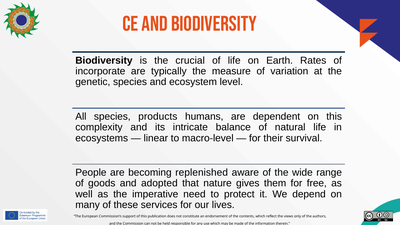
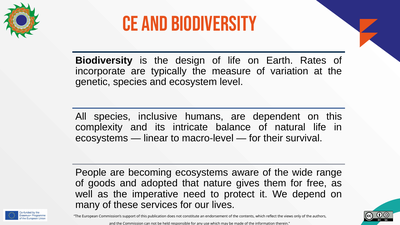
crucial: crucial -> design (190, 60)
products: products -> inclusive (158, 116)
becoming replenished: replenished -> ecosystems (202, 172)
